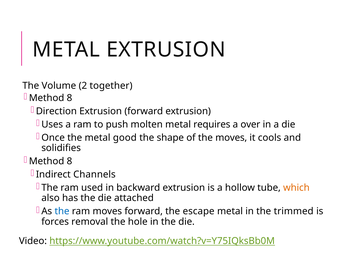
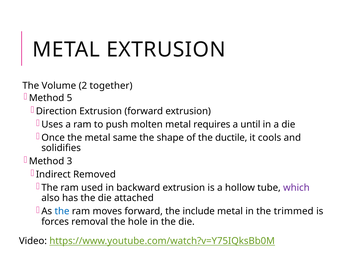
8: 8 -> 5 (69, 98)
over: over -> until (250, 124)
good: good -> same (125, 137)
the moves: moves -> ductile (231, 137)
8: 8 -> 3 (69, 161)
Channels: Channels -> Removed (94, 174)
which colour: orange -> purple (296, 188)
escape: escape -> include (199, 211)
